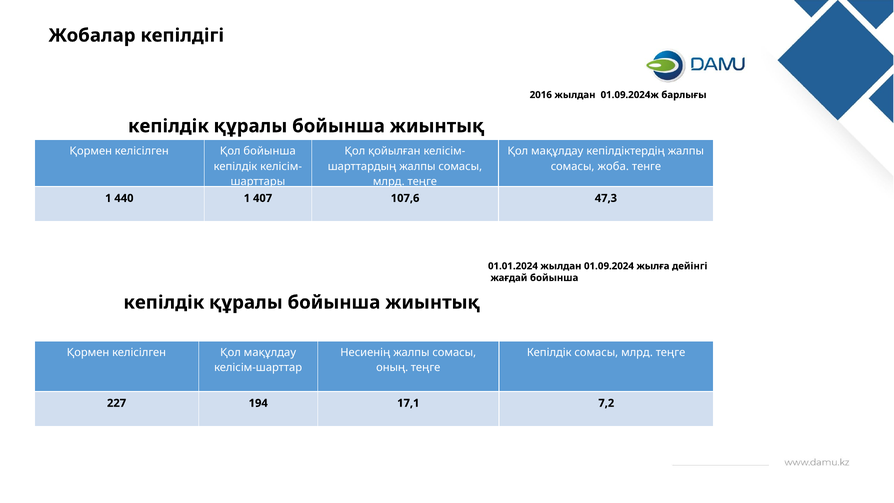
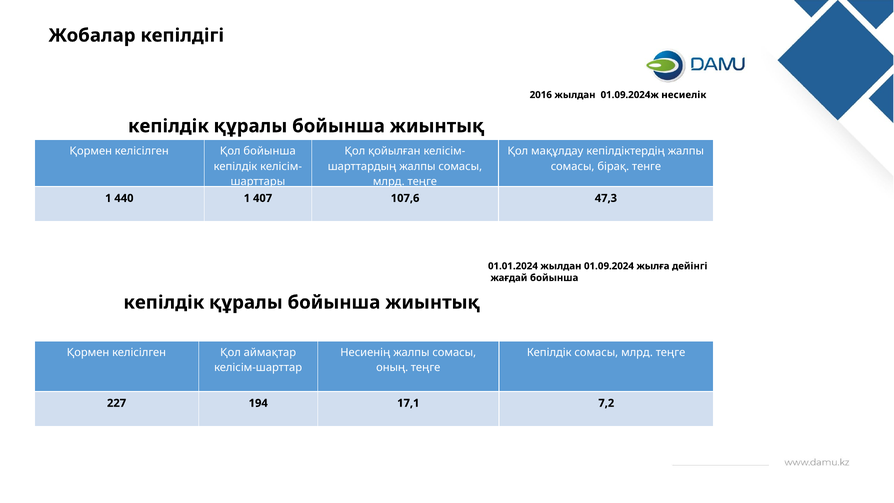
барлығы: барлығы -> несиелік (684, 95)
жоба: жоба -> бірақ (613, 166)
келісілген Қол мақұлдау: мақұлдау -> аймақтар (270, 352)
